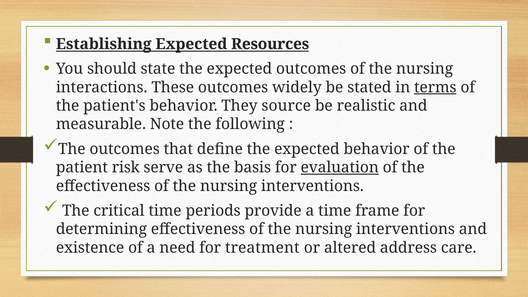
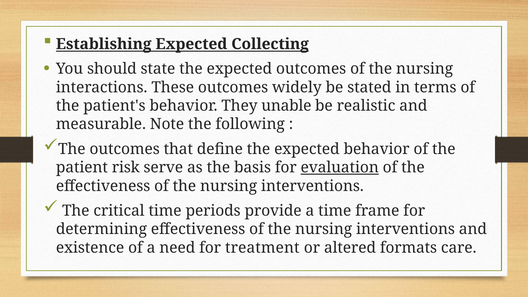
Resources: Resources -> Collecting (270, 44)
terms underline: present -> none (435, 87)
source: source -> unable (286, 106)
address: address -> formats (408, 248)
